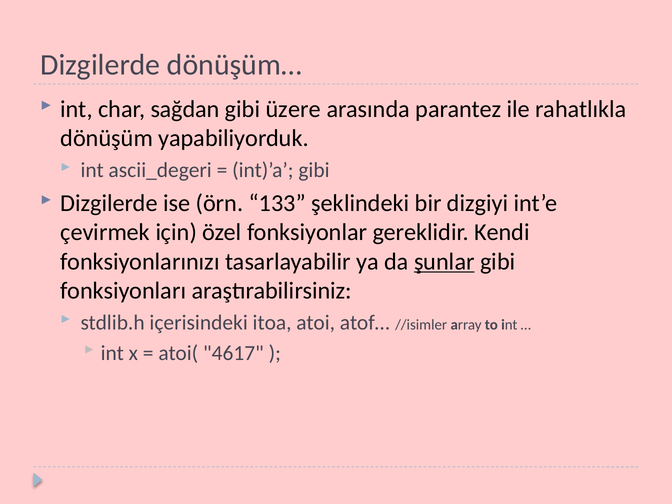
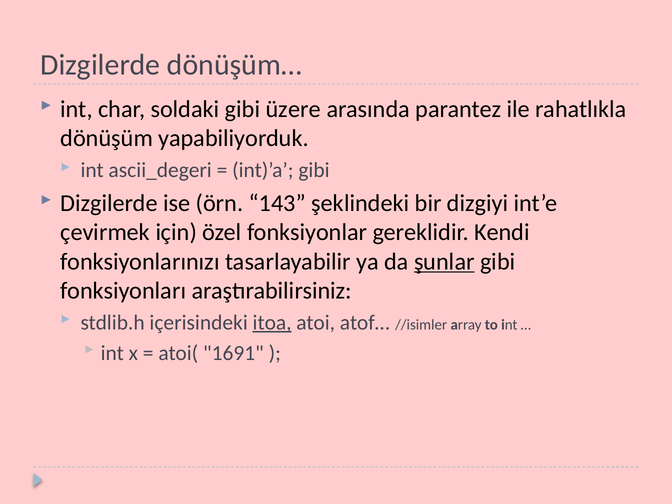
sağdan: sağdan -> soldaki (185, 109)
133: 133 -> 143 (277, 203)
itoa underline: none -> present (272, 323)
4617: 4617 -> 1691 (233, 353)
